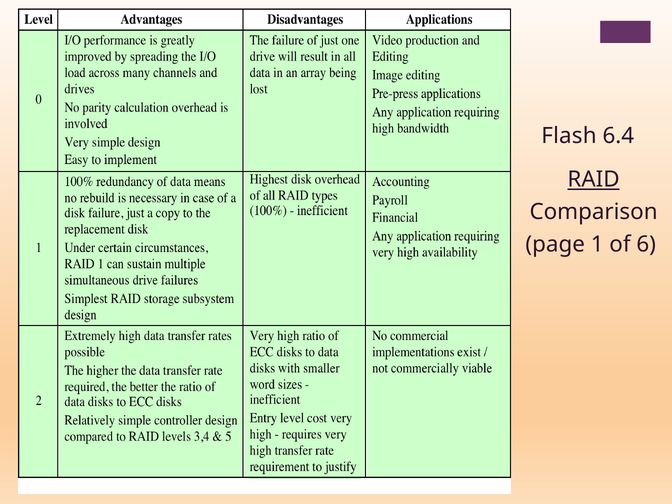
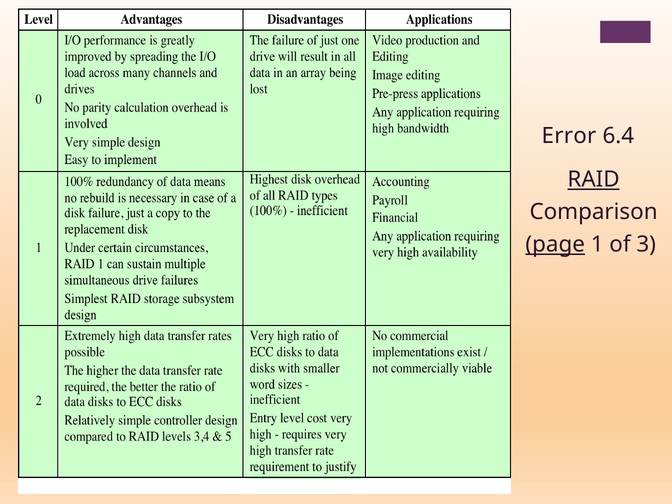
Flash: Flash -> Error (569, 136)
page underline: none -> present (555, 245)
6: 6 -> 3 (646, 245)
